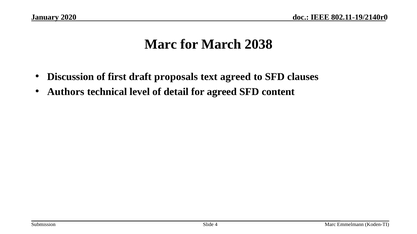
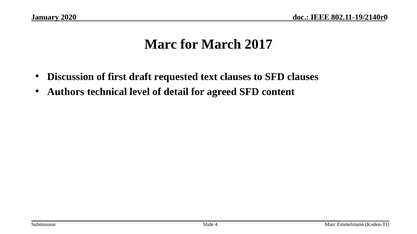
2038: 2038 -> 2017 (259, 44)
proposals: proposals -> requested (176, 77)
text agreed: agreed -> clauses (236, 77)
